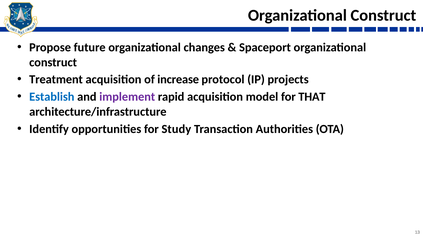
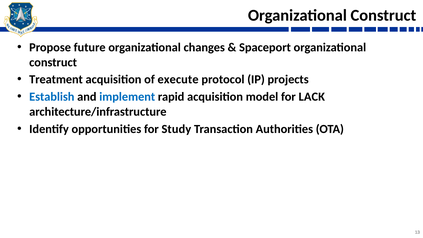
increase: increase -> execute (178, 80)
implement colour: purple -> blue (127, 97)
THAT: THAT -> LACK (312, 97)
